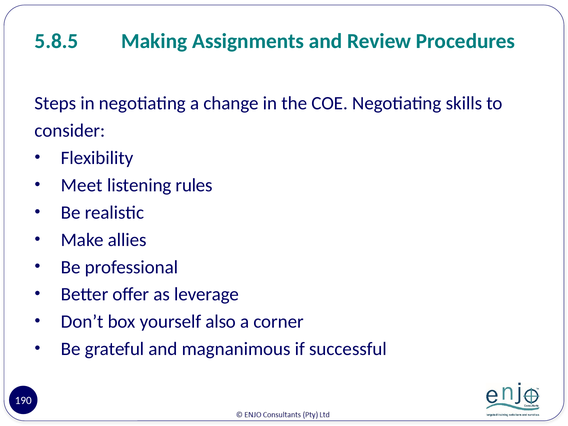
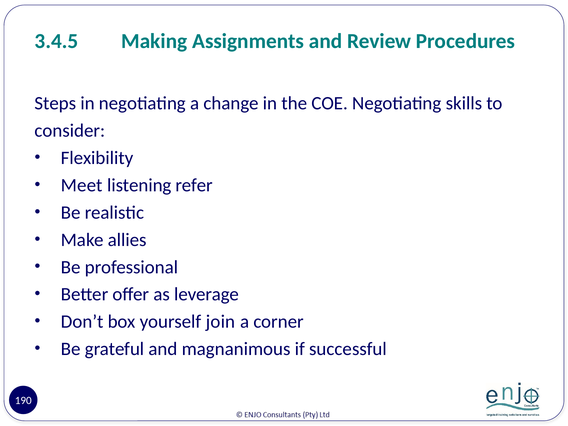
5.8.5: 5.8.5 -> 3.4.5 (57, 41)
rules: rules -> refer (194, 185)
also: also -> join (221, 322)
